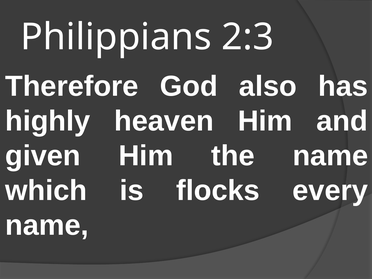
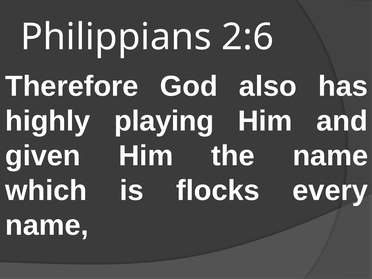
2:3: 2:3 -> 2:6 (248, 37)
heaven: heaven -> playing (164, 121)
